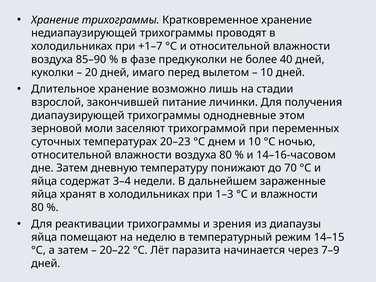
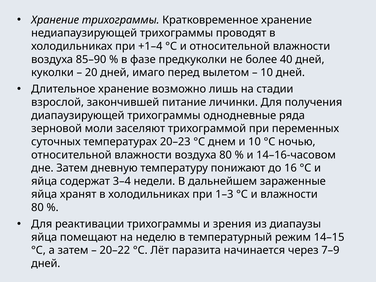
+1–7: +1–7 -> +1–4 (150, 46)
этом: этом -> ряда (292, 115)
70: 70 -> 16 (291, 168)
